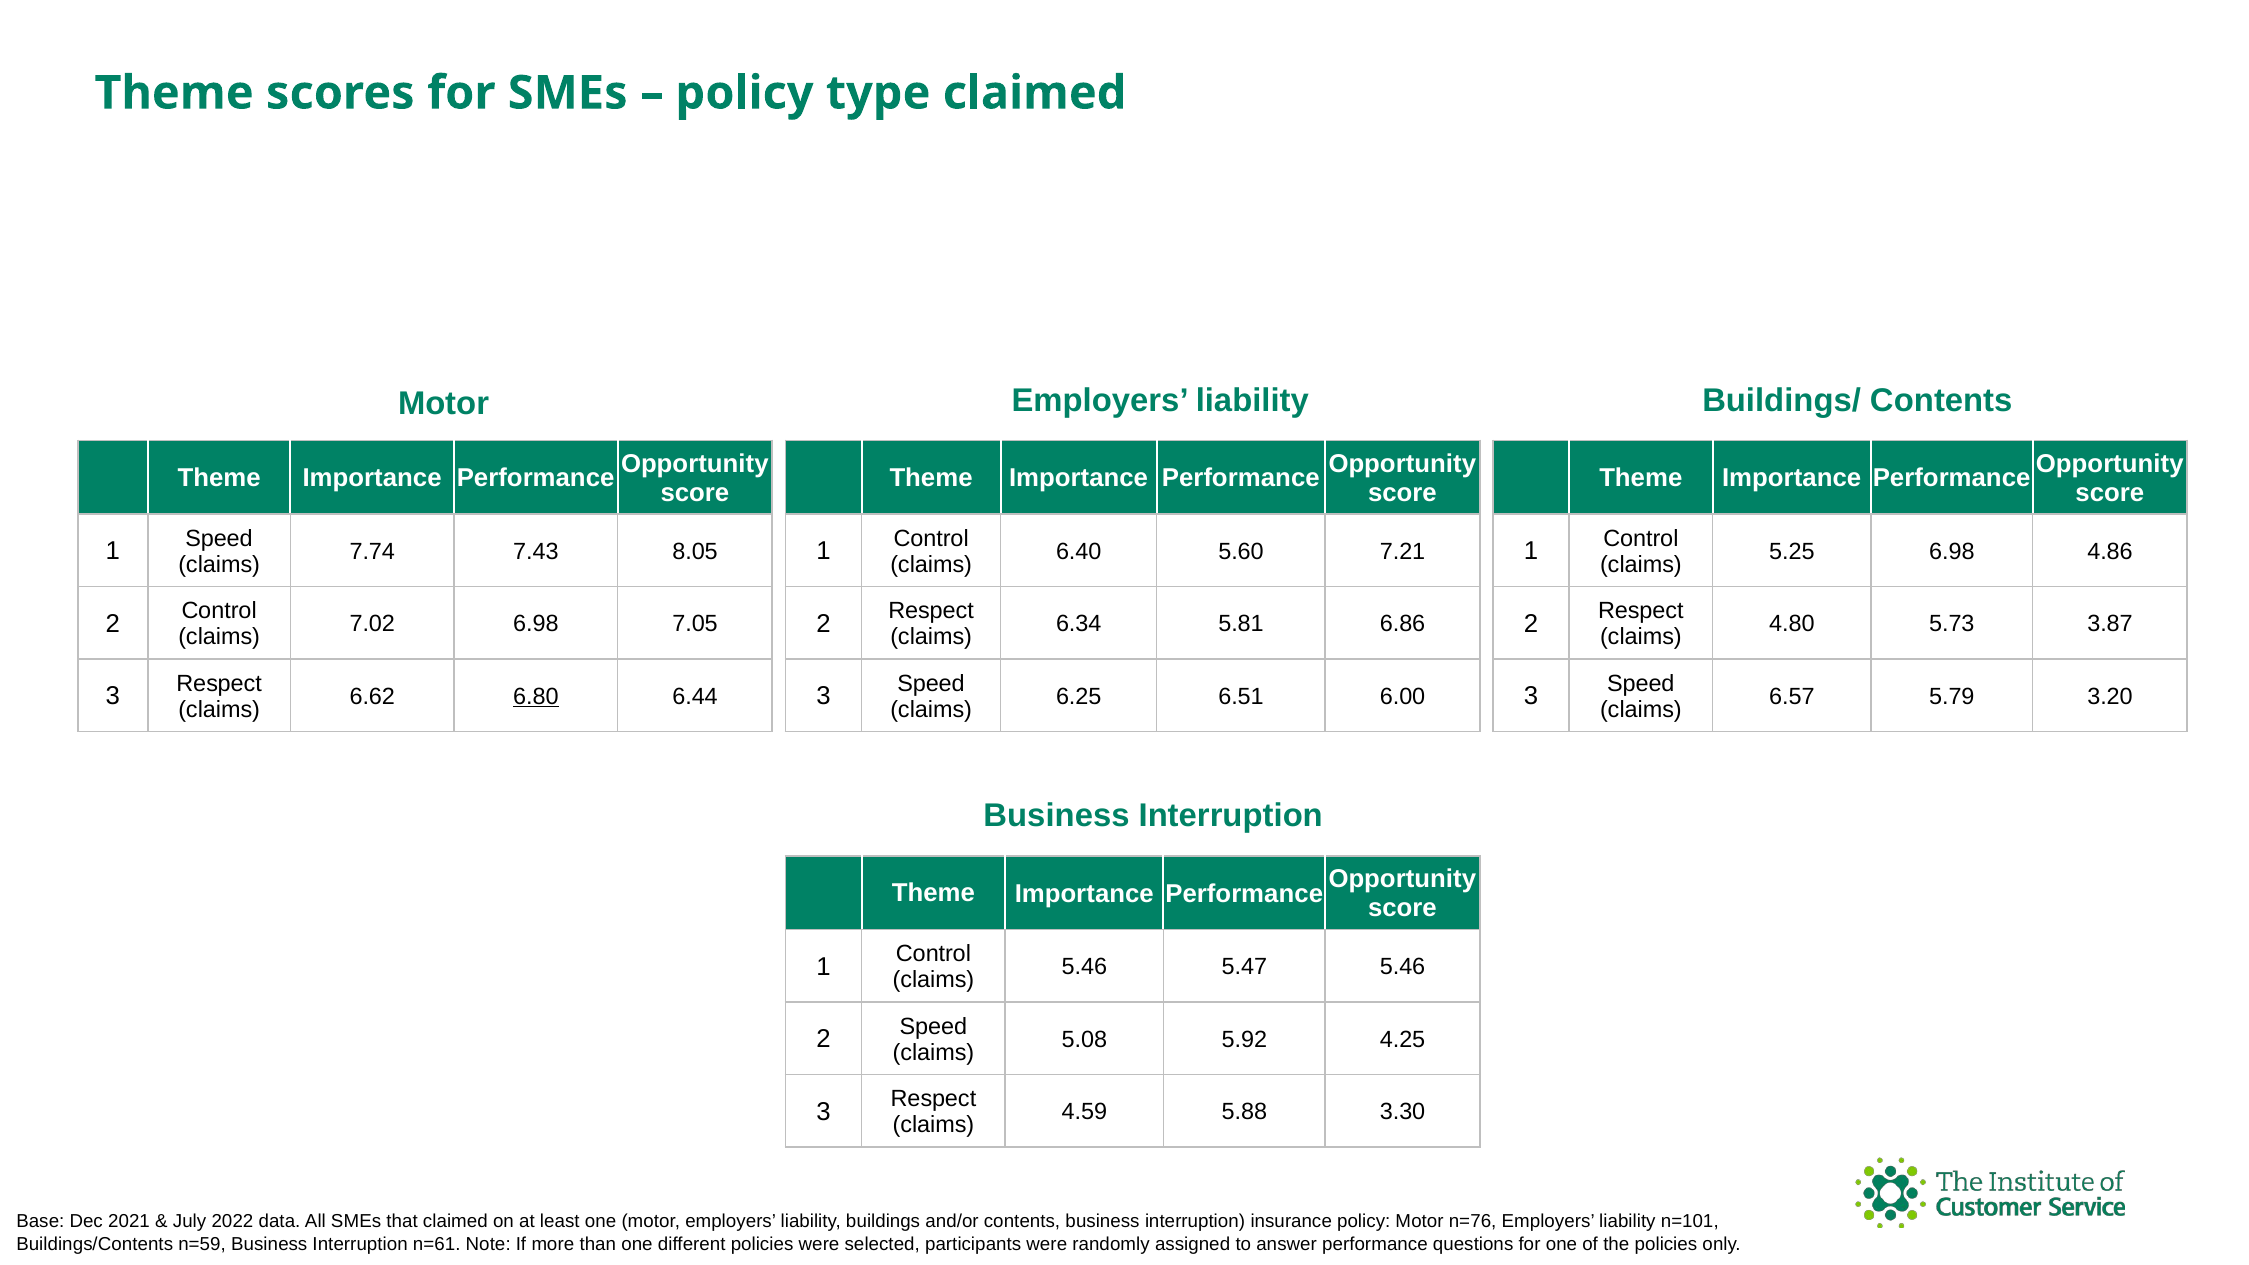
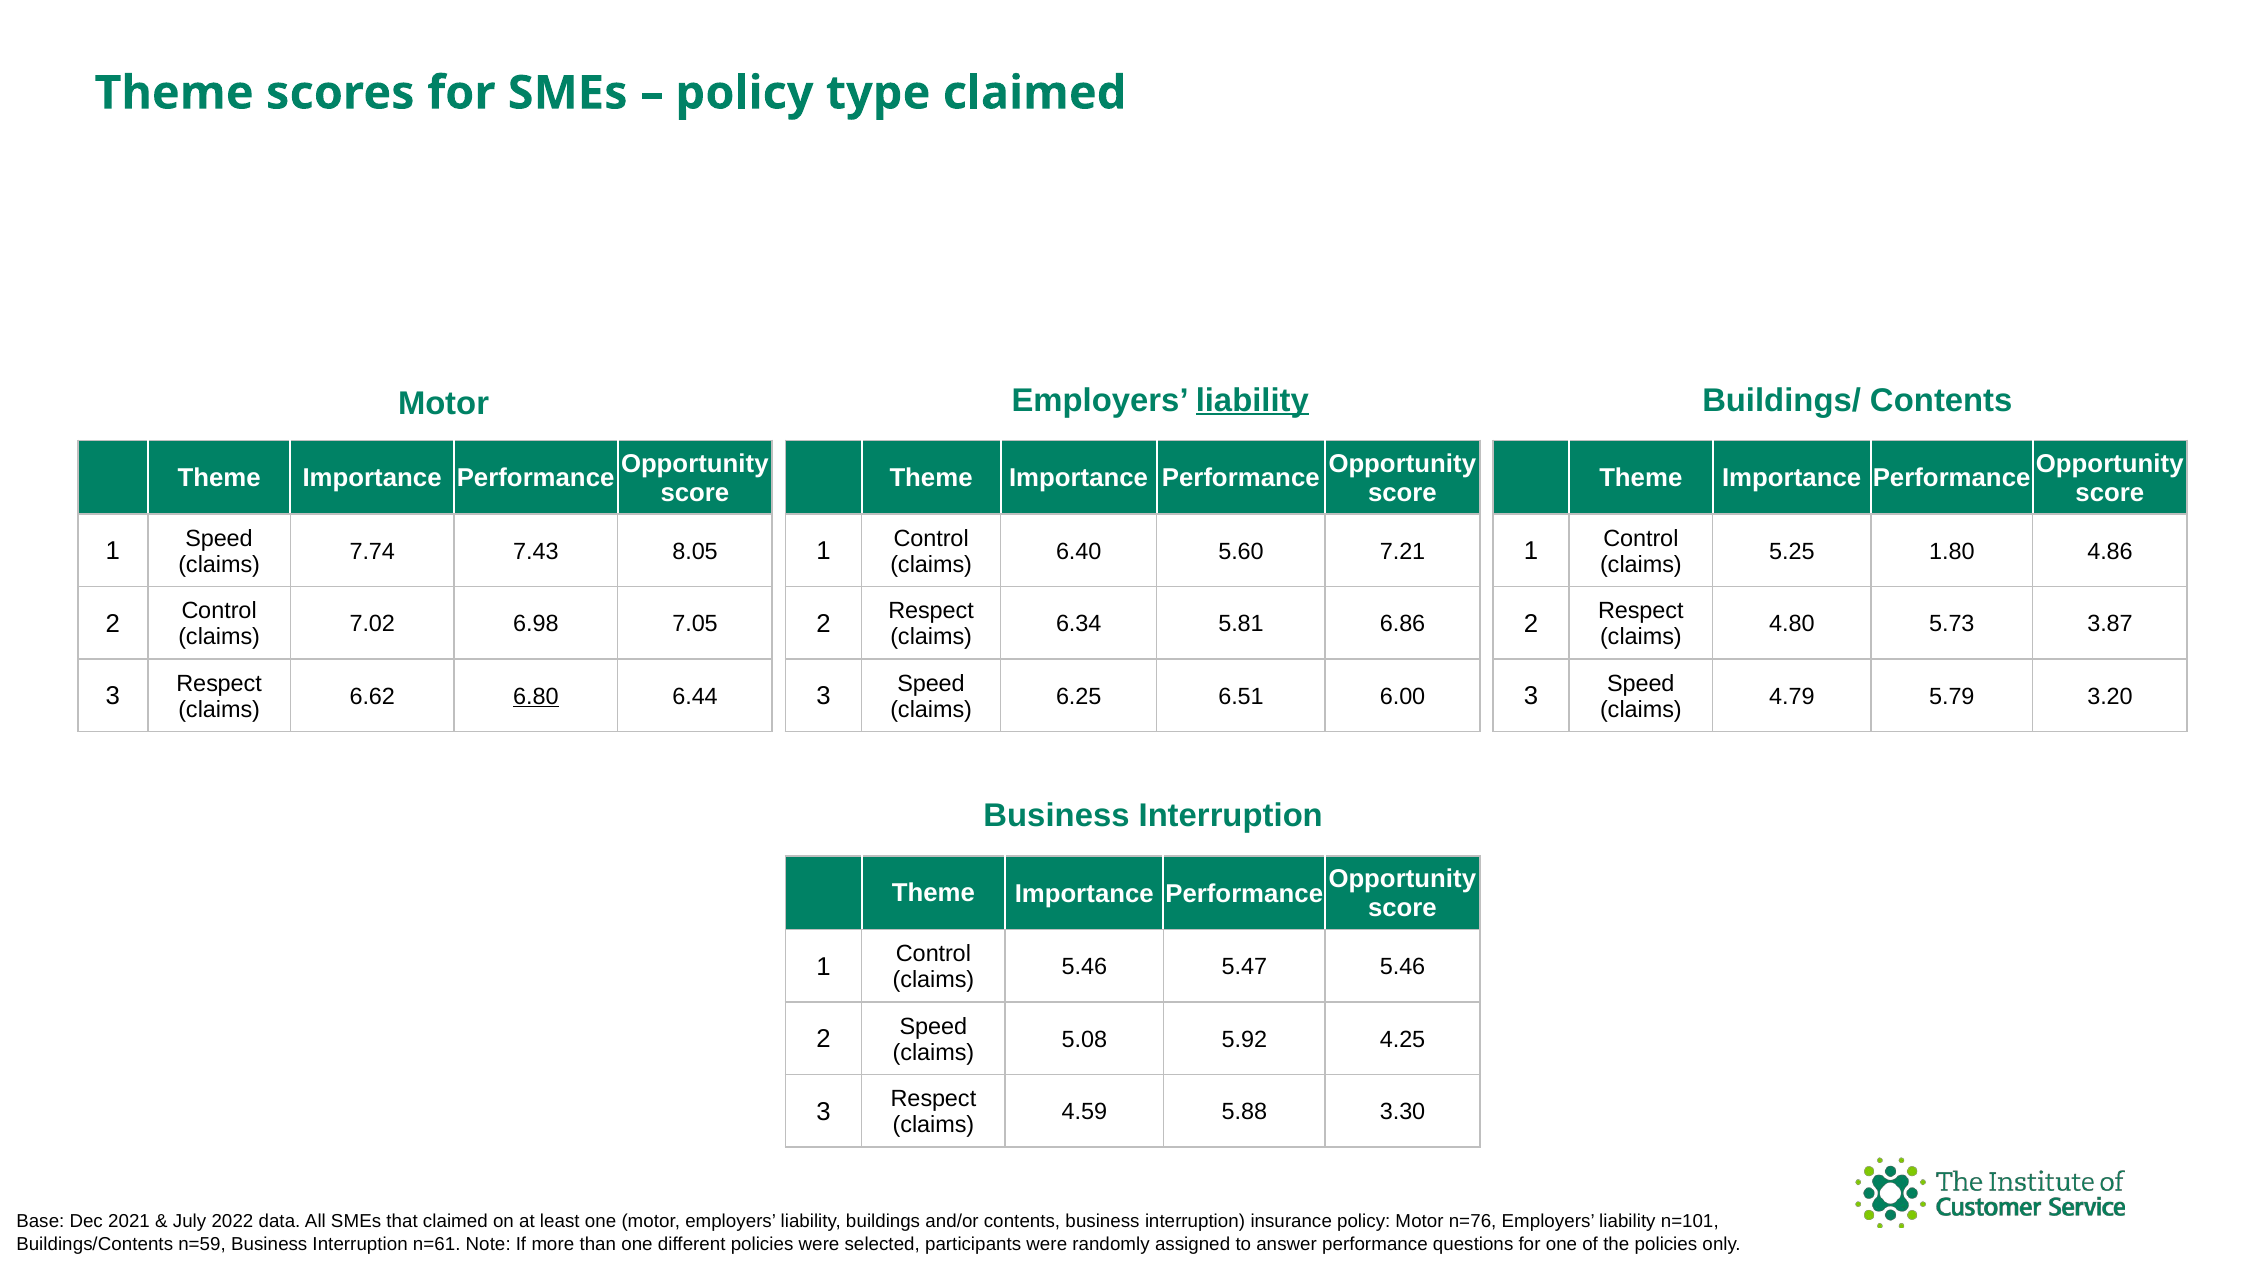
liability underline: none -> present (1252, 400)
5.25 6.98: 6.98 -> 1.80 (1952, 551)
6.57: 6.57 -> 4.79 (1792, 697)
